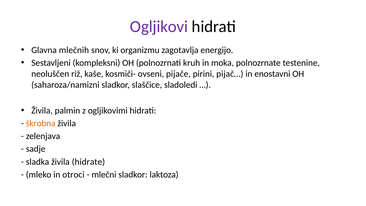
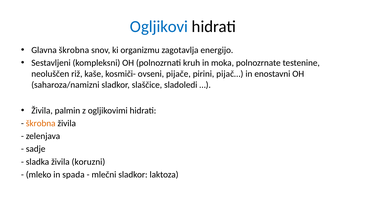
Ogljikovi colour: purple -> blue (159, 27)
Glavna mlečnih: mlečnih -> škrobna (74, 50)
hidrate: hidrate -> koruzni (88, 162)
otroci: otroci -> spada (73, 174)
